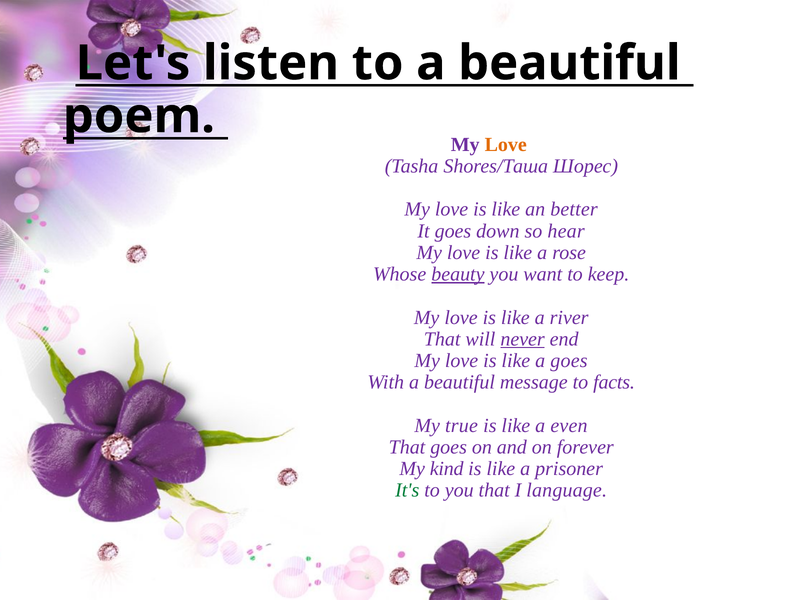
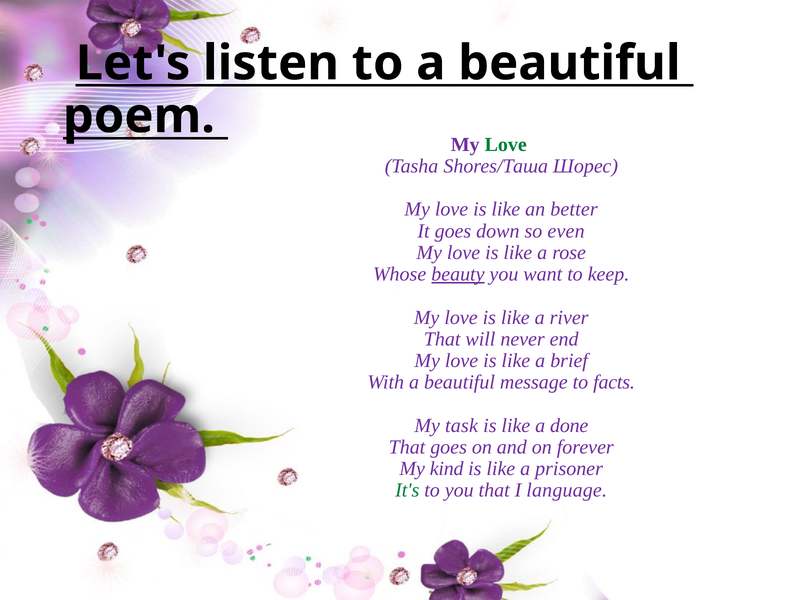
Love colour: orange -> green (506, 145)
hear: hear -> even (566, 231)
never underline: present -> none (523, 339)
a goes: goes -> brief (569, 361)
true: true -> task (461, 425)
even: even -> done (569, 425)
